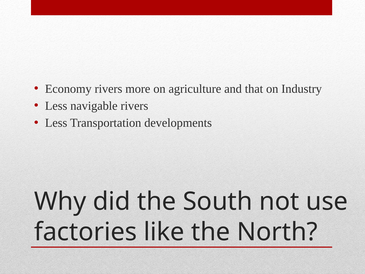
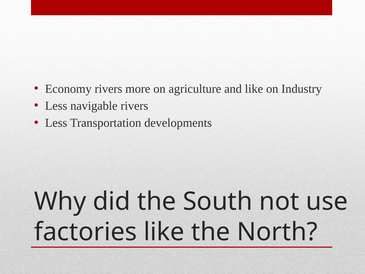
and that: that -> like (254, 89)
